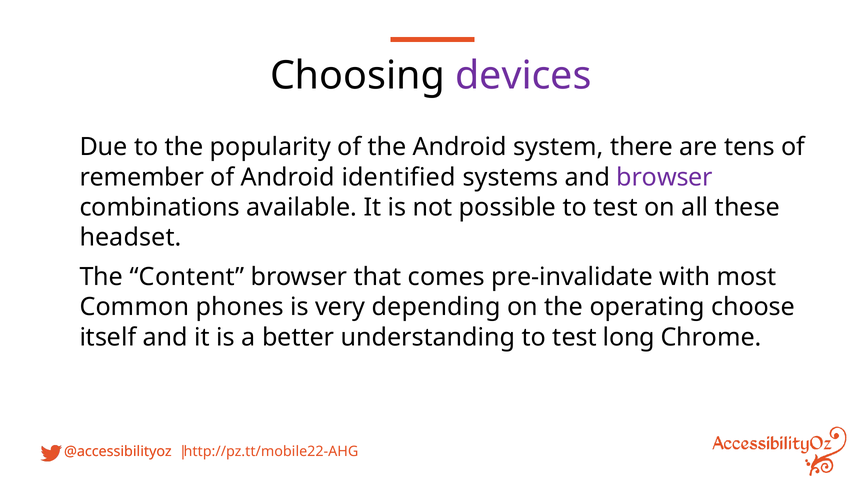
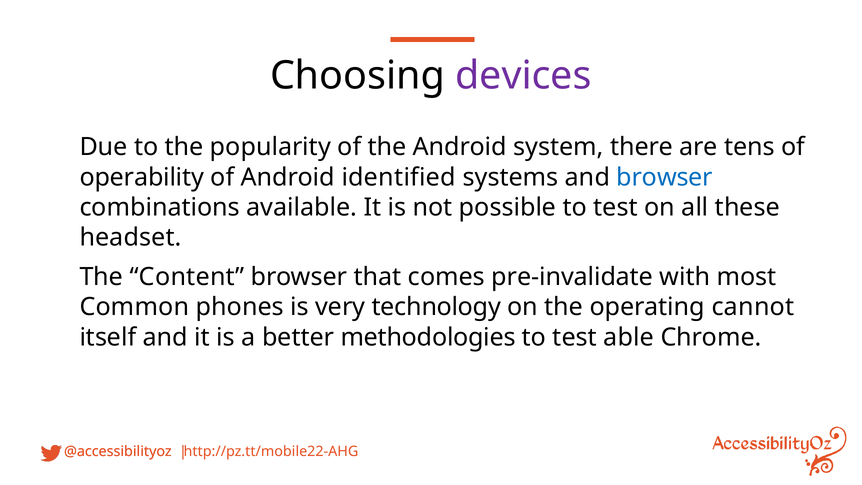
remember: remember -> operability (142, 177)
browser colour: purple -> blue (665, 177)
depending: depending -> technology (436, 307)
choose: choose -> cannot (753, 307)
understanding: understanding -> methodologies (428, 337)
long: long -> able (629, 337)
